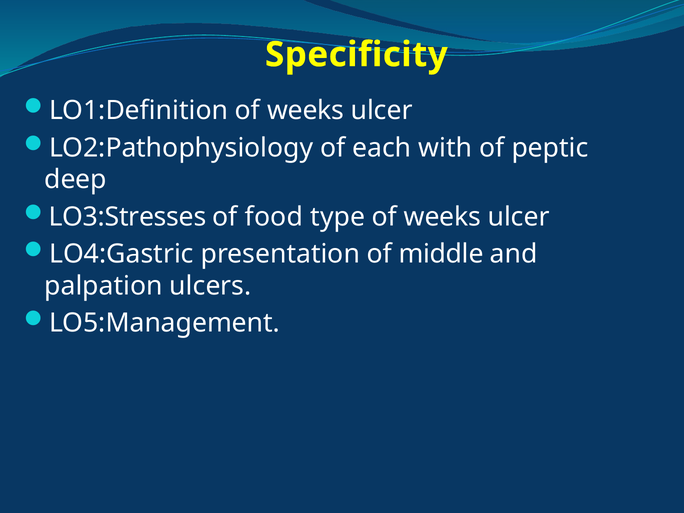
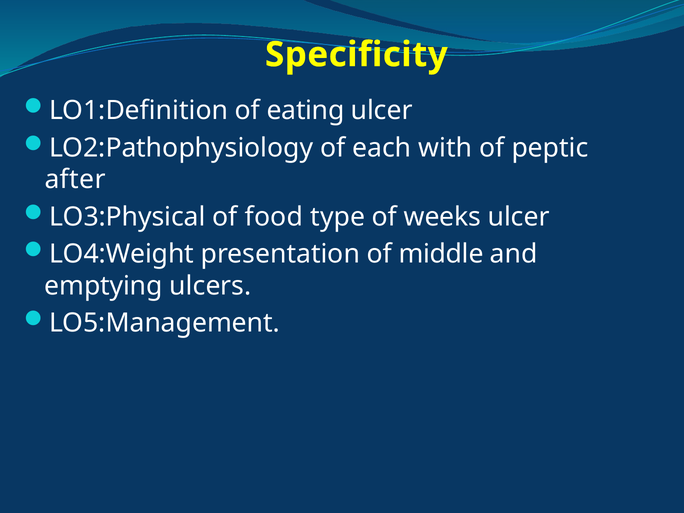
LO1:Definition of weeks: weeks -> eating (306, 111)
deep: deep -> after (75, 180)
LO3:Stresses: LO3:Stresses -> LO3:Physical (127, 217)
LO4:Gastric: LO4:Gastric -> LO4:Weight (122, 254)
palpation: palpation -> emptying (104, 286)
